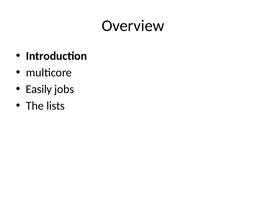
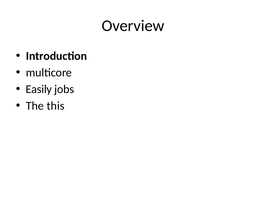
lists: lists -> this (56, 105)
